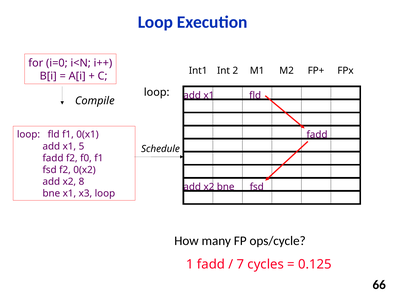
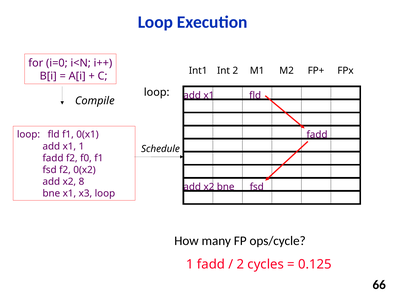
x1 5: 5 -> 1 (81, 147)
7: 7 -> 2 (240, 265)
